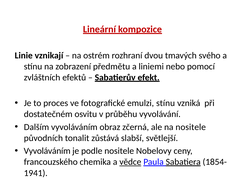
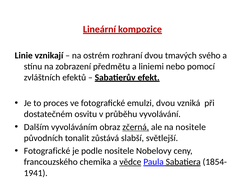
emulzi stínu: stínu -> dvou (166, 104)
zčerná underline: none -> present (136, 128)
Vyvoláváním: Vyvoláváním -> Fotografické (47, 152)
